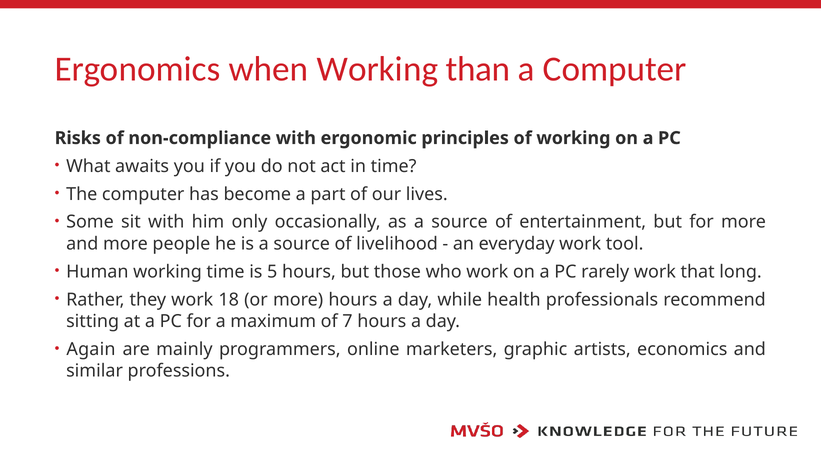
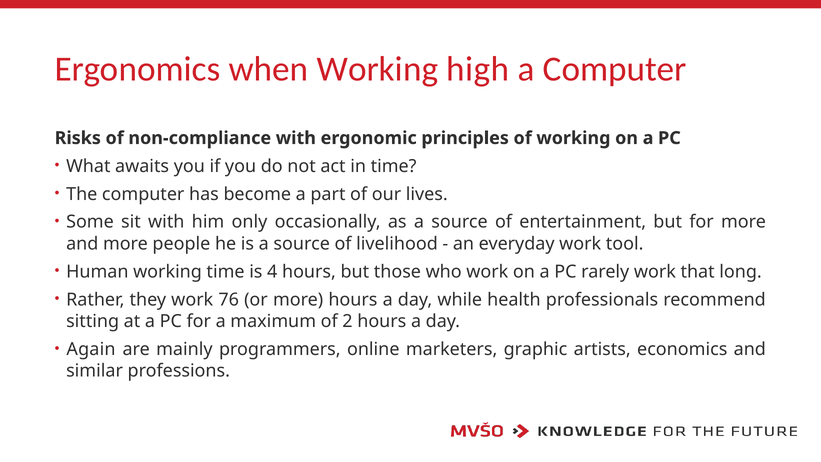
than: than -> high (478, 69)
5: 5 -> 4 (272, 271)
18: 18 -> 76 (229, 299)
7: 7 -> 2 (347, 321)
